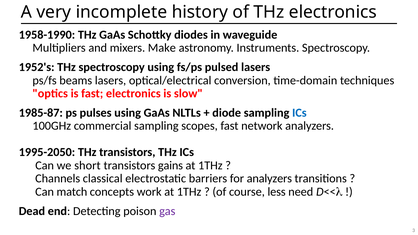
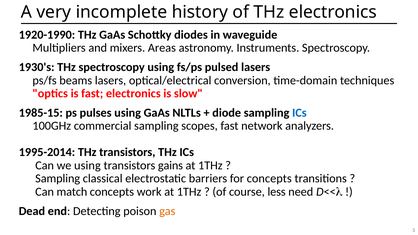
1958-1990: 1958-1990 -> 1920-1990 (47, 35)
Make: Make -> Areas (162, 48)
1952's: 1952's -> 1930's (37, 67)
1985-87: 1985-87 -> 1985-15 (41, 113)
1995-2050: 1995-2050 -> 1995-2014 (47, 152)
we short: short -> using (87, 166)
Channels: Channels -> Sampling (58, 179)
for analyzers: analyzers -> concepts (269, 179)
gas colour: purple -> orange (167, 211)
